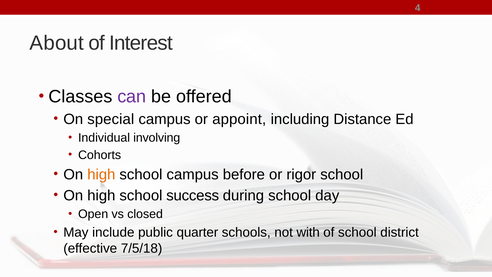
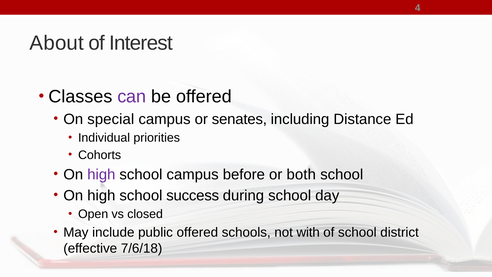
appoint: appoint -> senates (239, 119)
involving: involving -> priorities (157, 138)
high colour: orange -> purple (101, 174)
rigor: rigor -> both (301, 174)
public quarter: quarter -> offered (197, 232)
7/5/18: 7/5/18 -> 7/6/18 (142, 248)
